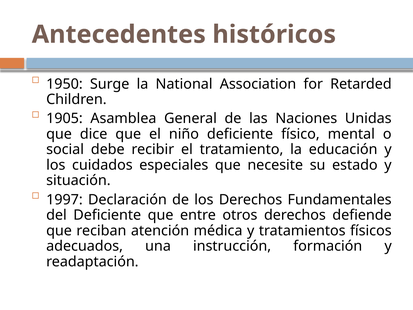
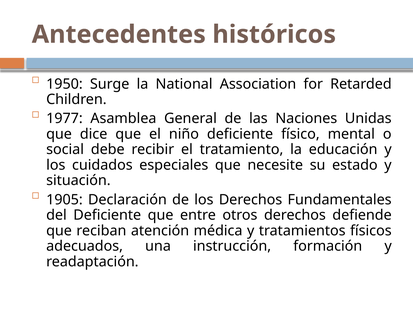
1905: 1905 -> 1977 (64, 118)
1997: 1997 -> 1905 (64, 199)
